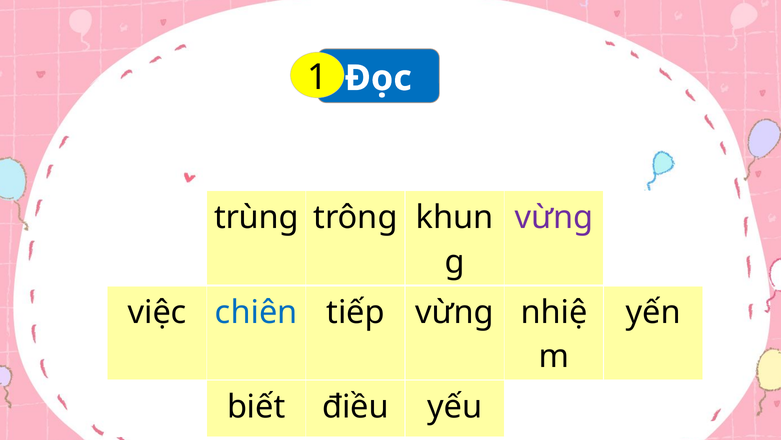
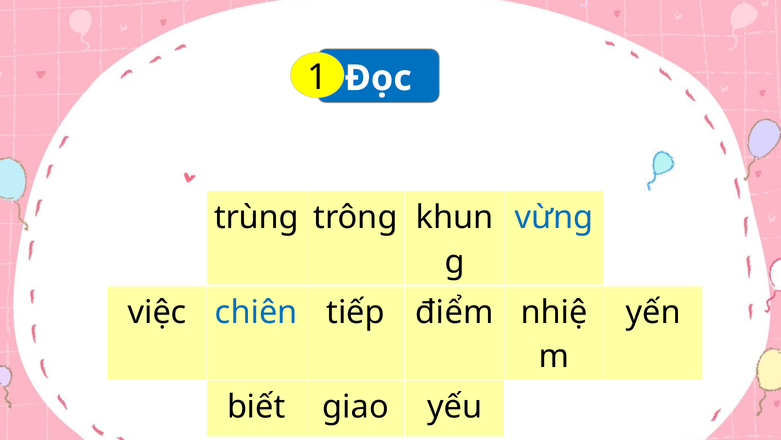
vừng colour: purple -> blue (554, 217)
tiếp vừng: vừng -> điểm (455, 312)
điều: điều -> giao (355, 406)
